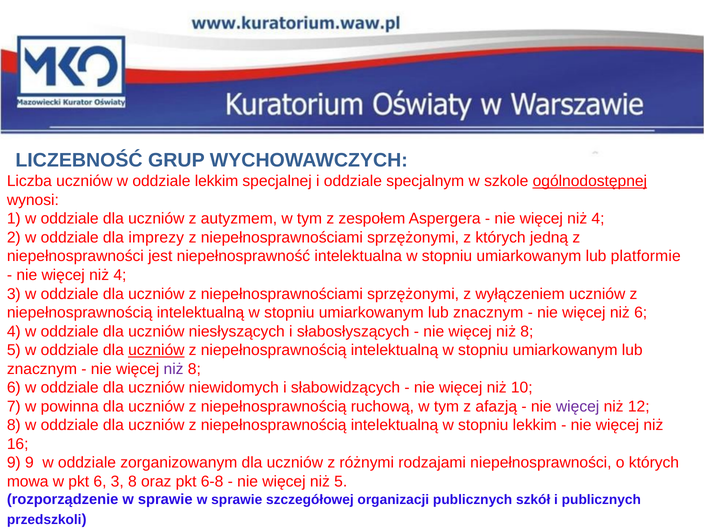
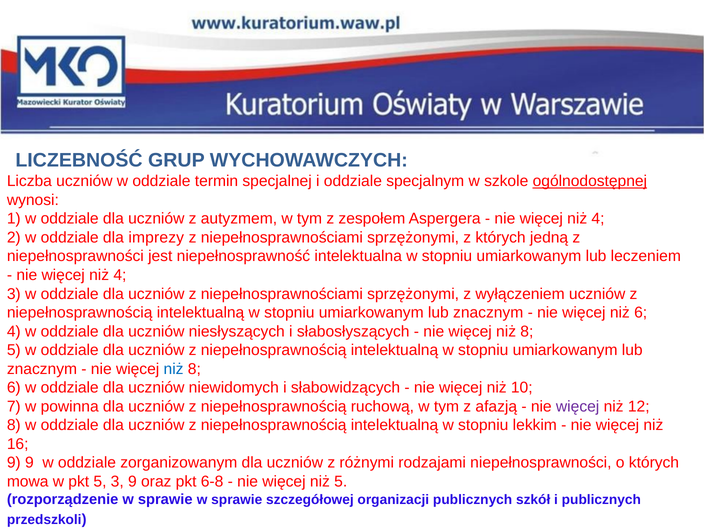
oddziale lekkim: lekkim -> termin (217, 181)
platformie: platformie -> leczeniem (646, 256)
uczniów underline: present -> none (156, 350)
niż colour: purple -> blue (174, 369)
pkt 6: 6 -> 5 (100, 481)
3 8: 8 -> 9 (132, 481)
